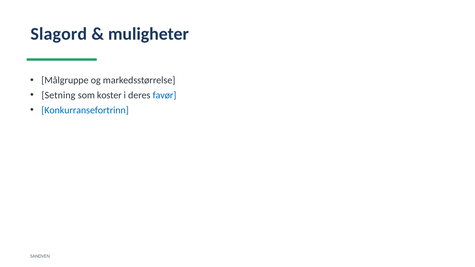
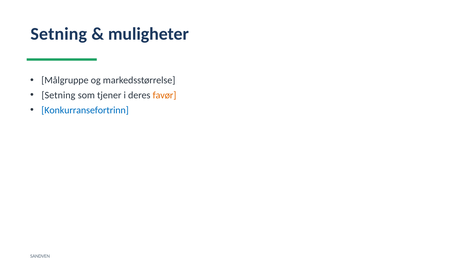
Slagord: Slagord -> Setning (59, 34)
koster: koster -> tjener (109, 95)
favør colour: blue -> orange (164, 95)
